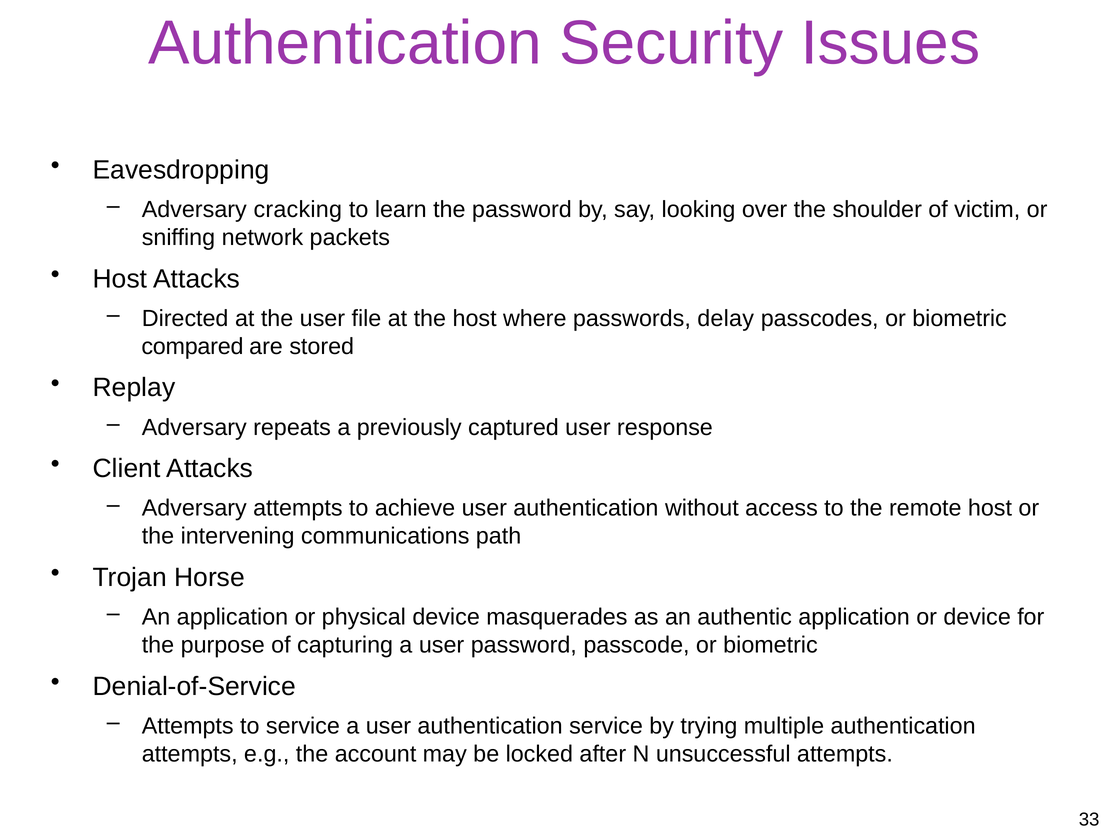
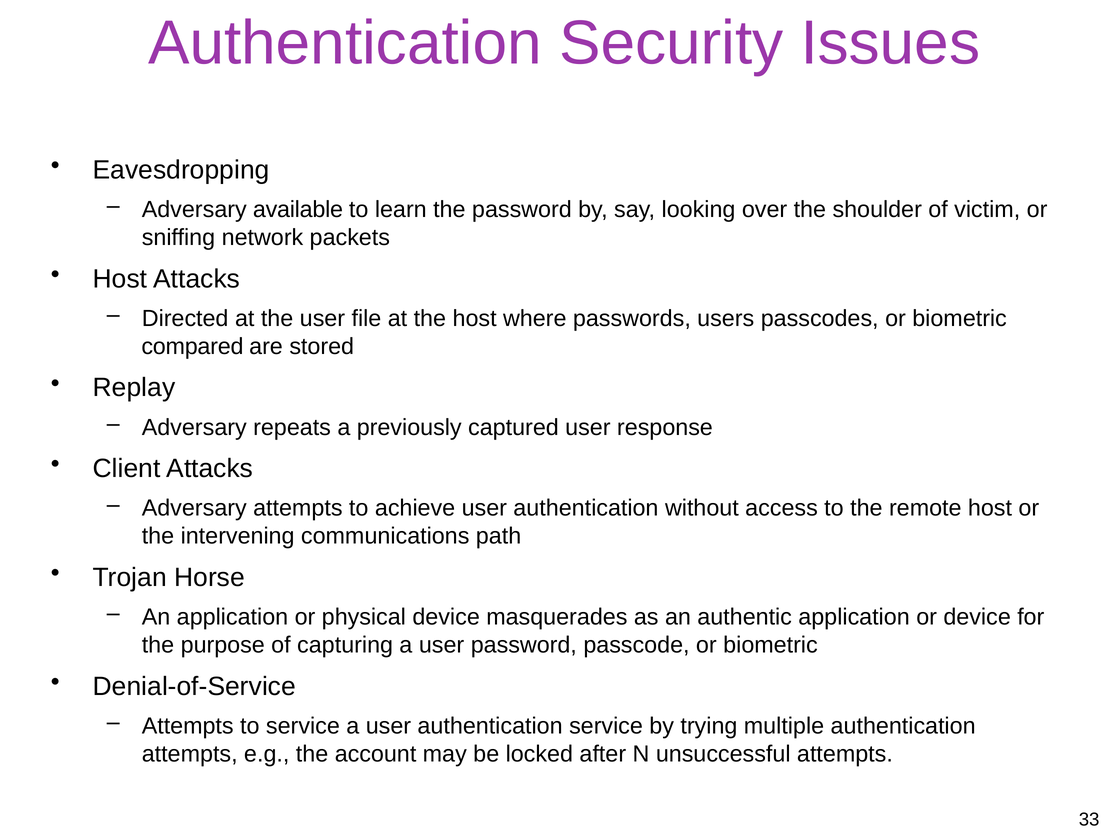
cracking: cracking -> available (298, 210)
delay: delay -> users (726, 318)
